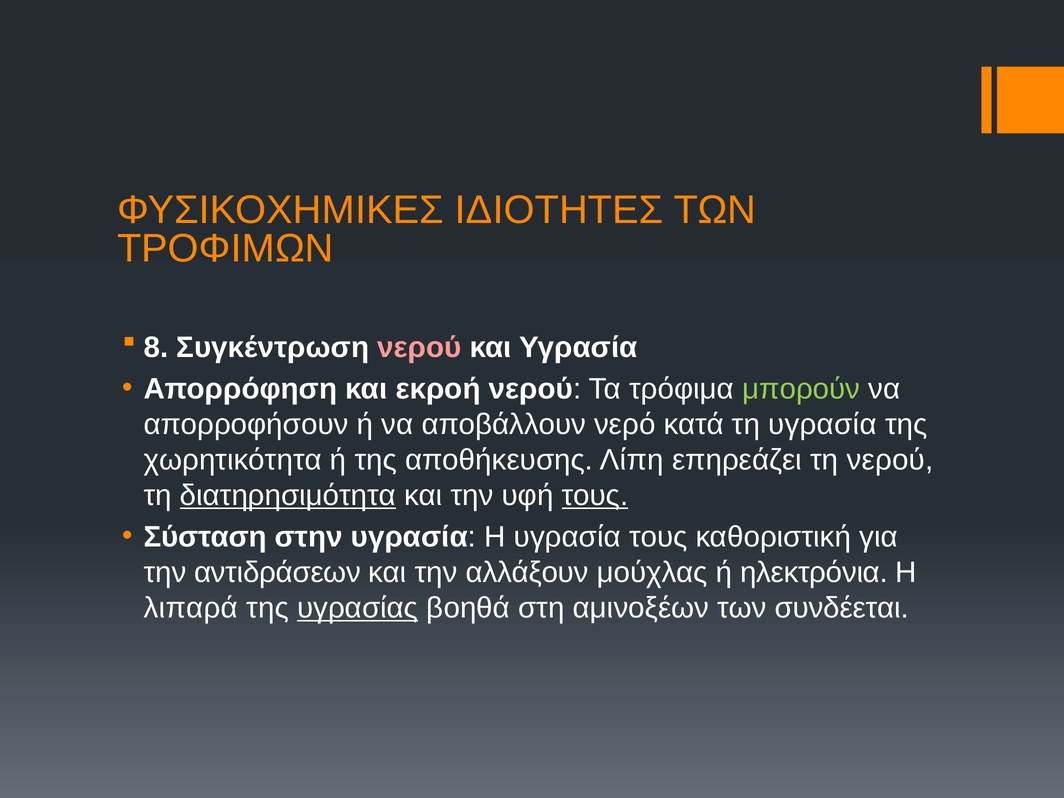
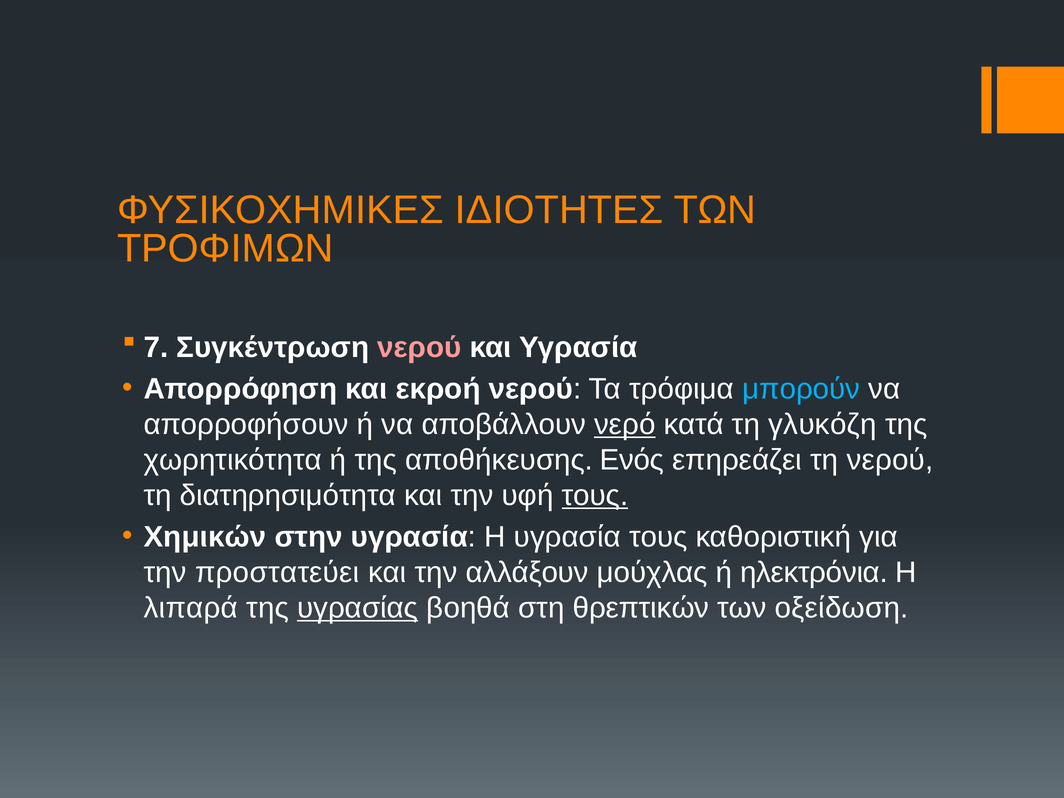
8: 8 -> 7 (156, 347)
μπορούν colour: light green -> light blue (801, 389)
νερό underline: none -> present (625, 424)
τη υγρασία: υγρασία -> γλυκόζη (822, 424)
Λίπη: Λίπη -> Ενός (632, 460)
διατηρησιμότητα underline: present -> none (288, 495)
Σύσταση: Σύσταση -> Χημικών (205, 537)
αντιδράσεων: αντιδράσεων -> προστατεύει (277, 572)
αμινοξέων: αμινοξέων -> θρεπτικών (641, 608)
συνδέεται: συνδέεται -> οξείδωση (842, 608)
